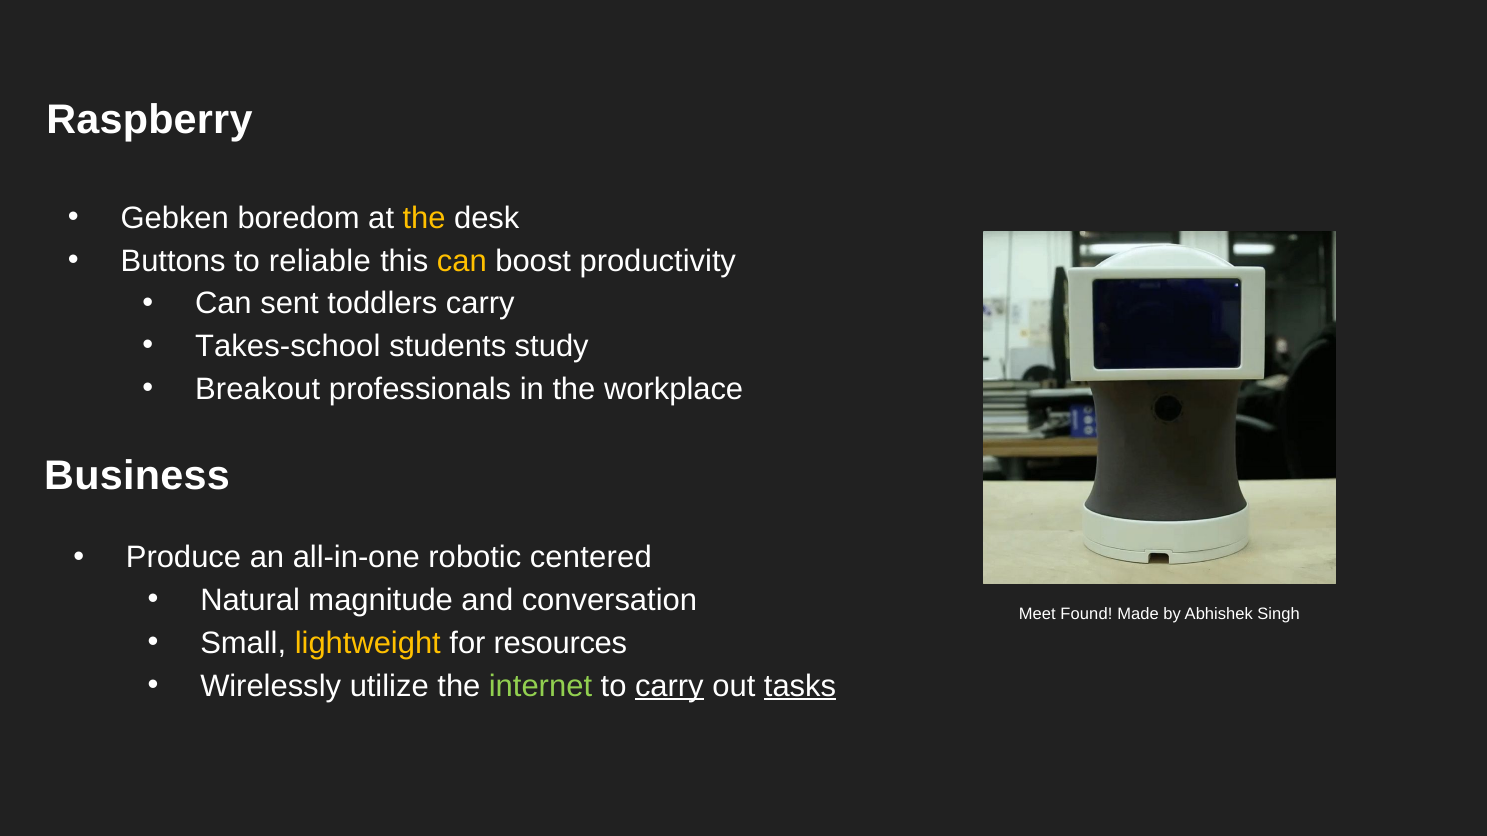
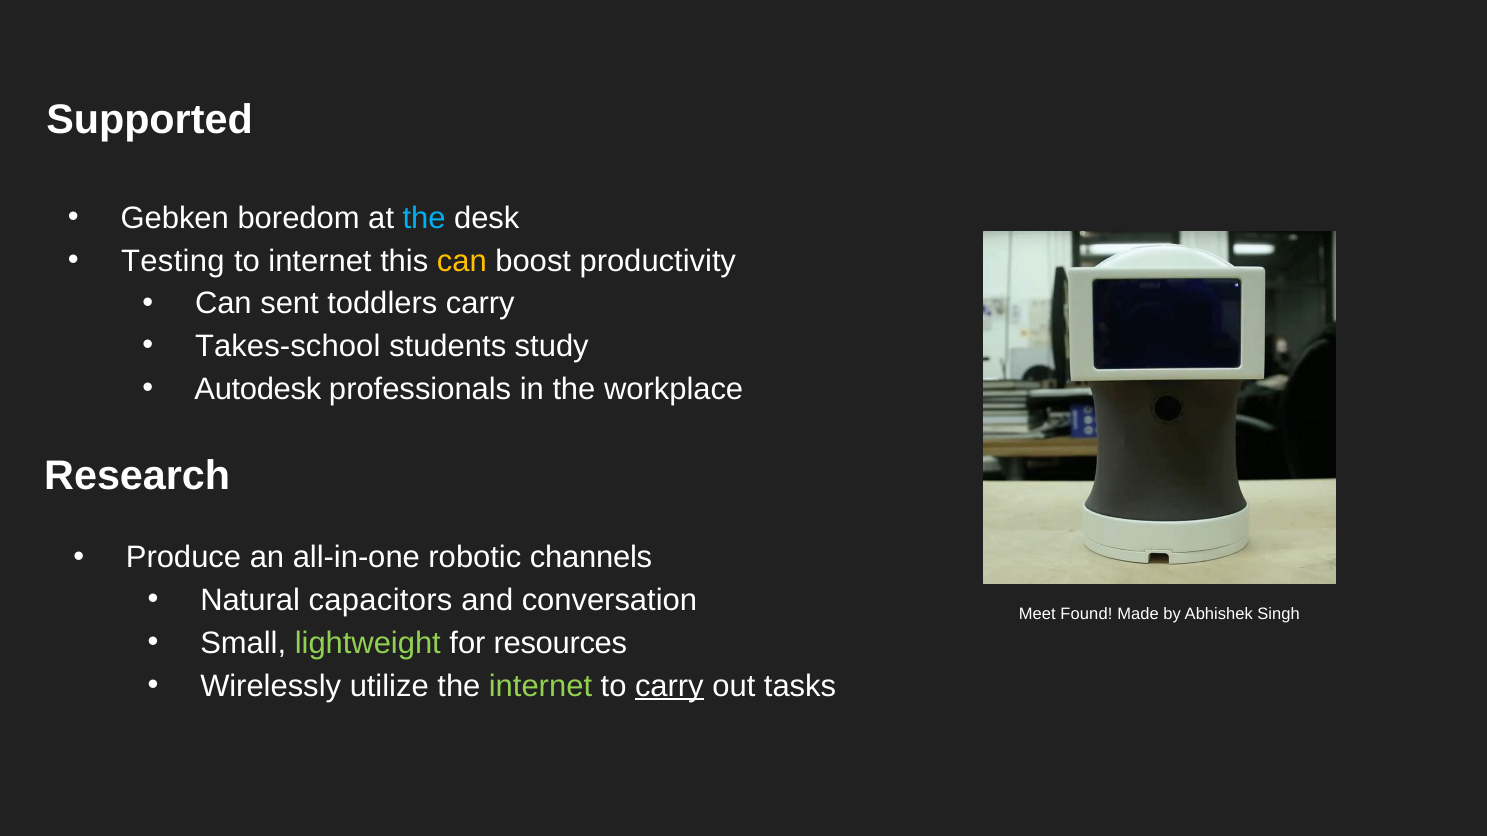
Raspberry: Raspberry -> Supported (150, 120)
the colour: yellow -> light blue (424, 218)
Buttons: Buttons -> Testing (173, 261)
to reliable: reliable -> internet (320, 261)
Breakout: Breakout -> Autodesk (258, 389)
Business: Business -> Research (137, 476)
centered: centered -> channels (591, 558)
magnitude: magnitude -> capacitors (381, 601)
lightweight colour: yellow -> light green (368, 644)
tasks underline: present -> none (800, 686)
